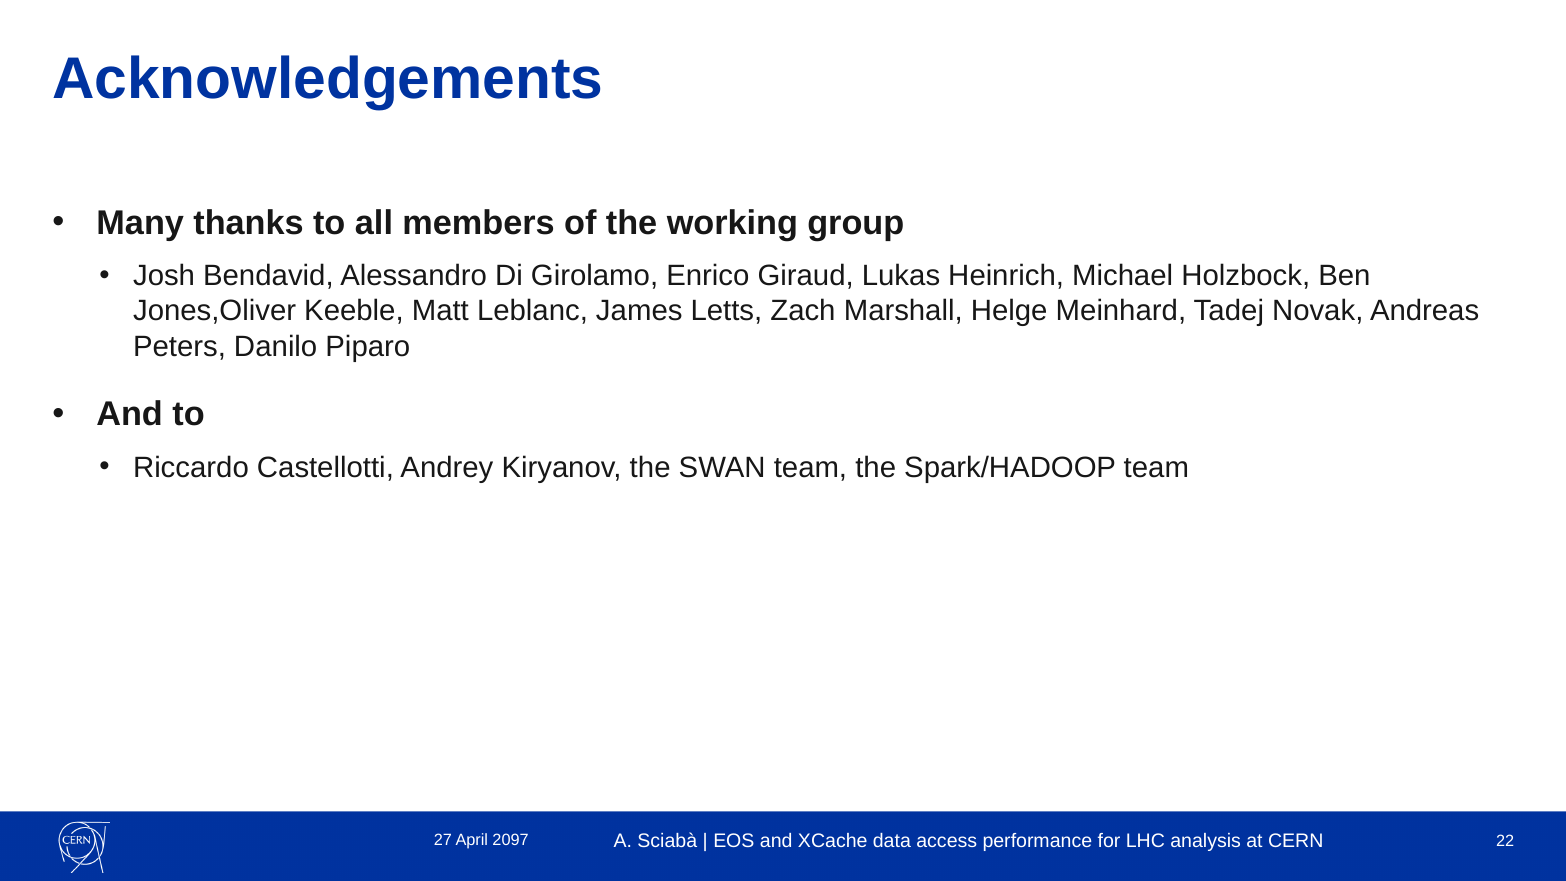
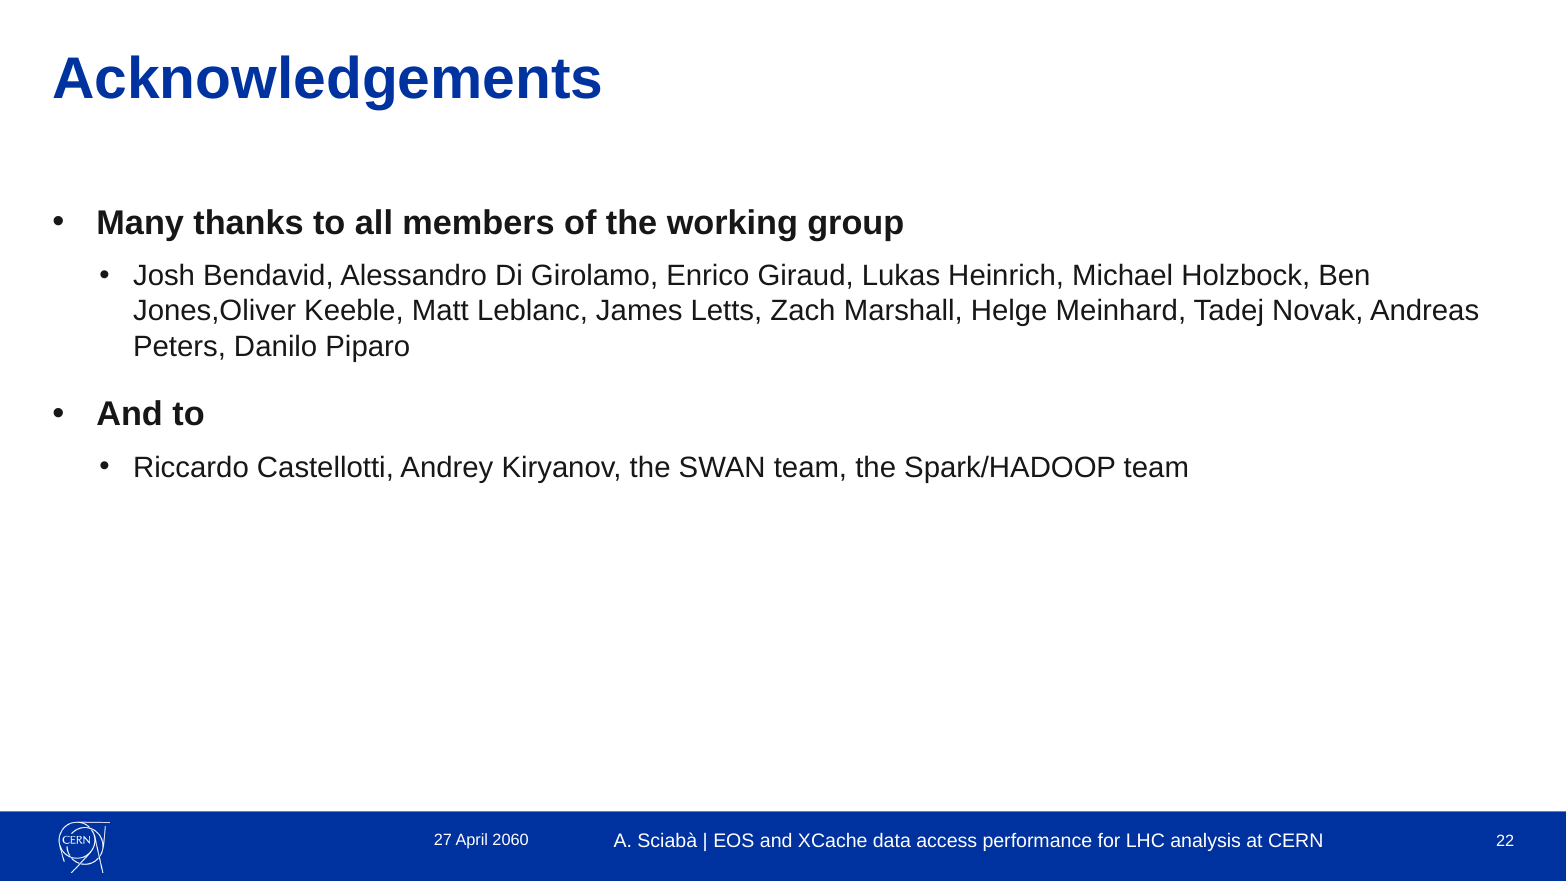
2097: 2097 -> 2060 (511, 840)
